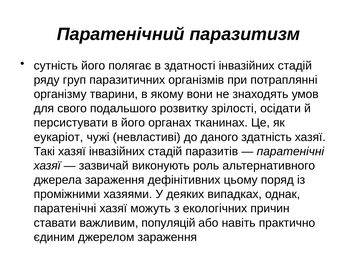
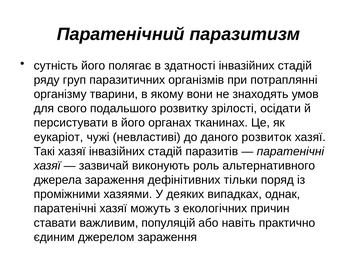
здатність: здатність -> розвиток (266, 137)
цьому: цьому -> тільки (241, 180)
